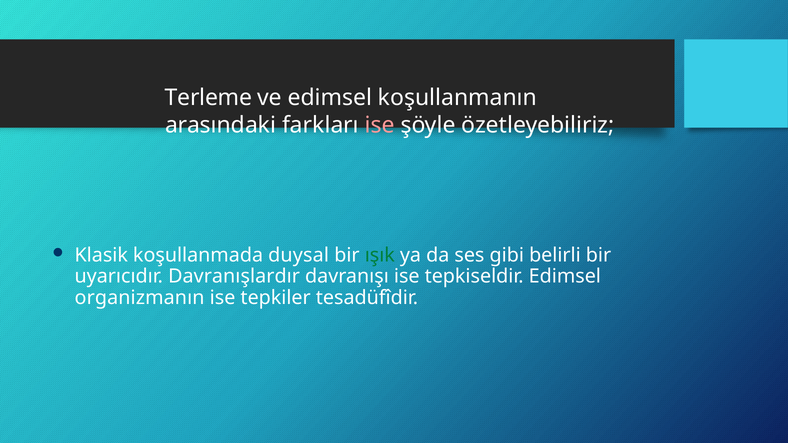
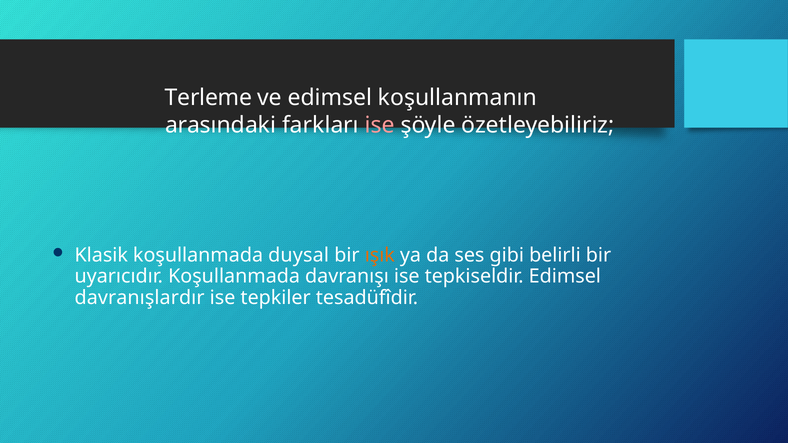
ışık colour: green -> orange (380, 255)
uyarıcıdır Davranışlardır: Davranışlardır -> Koşullanmada (234, 277)
organizmanın: organizmanın -> davranışlardır (140, 298)
